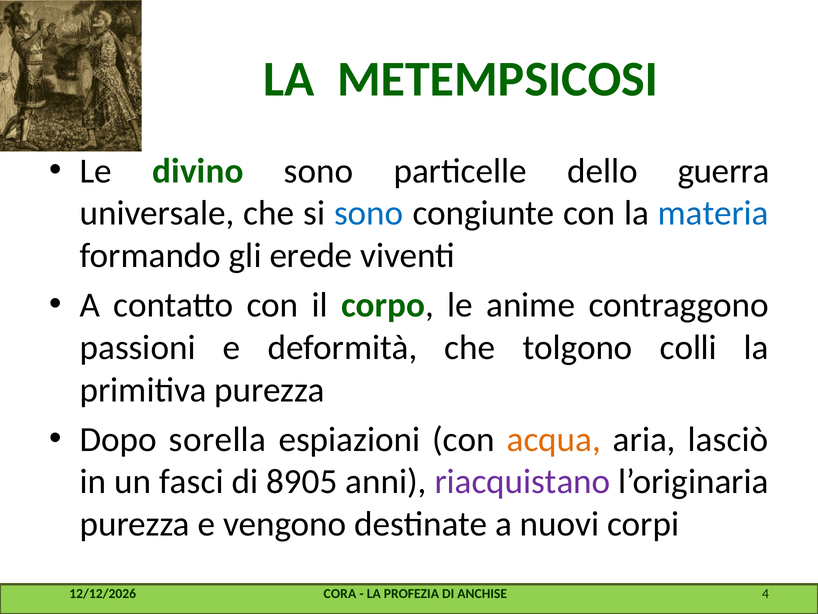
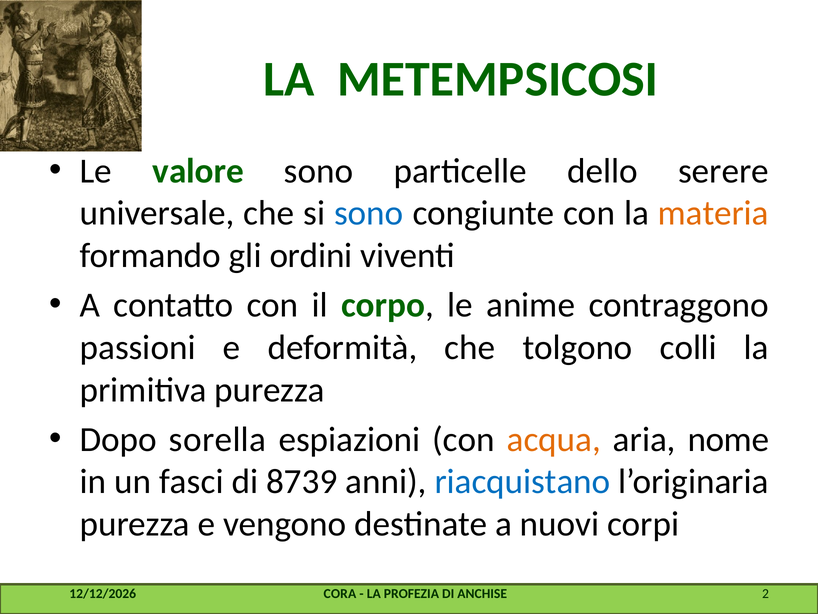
divino: divino -> valore (198, 171)
guerra: guerra -> serere (724, 171)
materia colour: blue -> orange (713, 213)
erede: erede -> ordini (311, 255)
lasciò: lasciò -> nome (728, 439)
8905: 8905 -> 8739 (302, 481)
riacquistano colour: purple -> blue (523, 481)
4: 4 -> 2 (766, 593)
